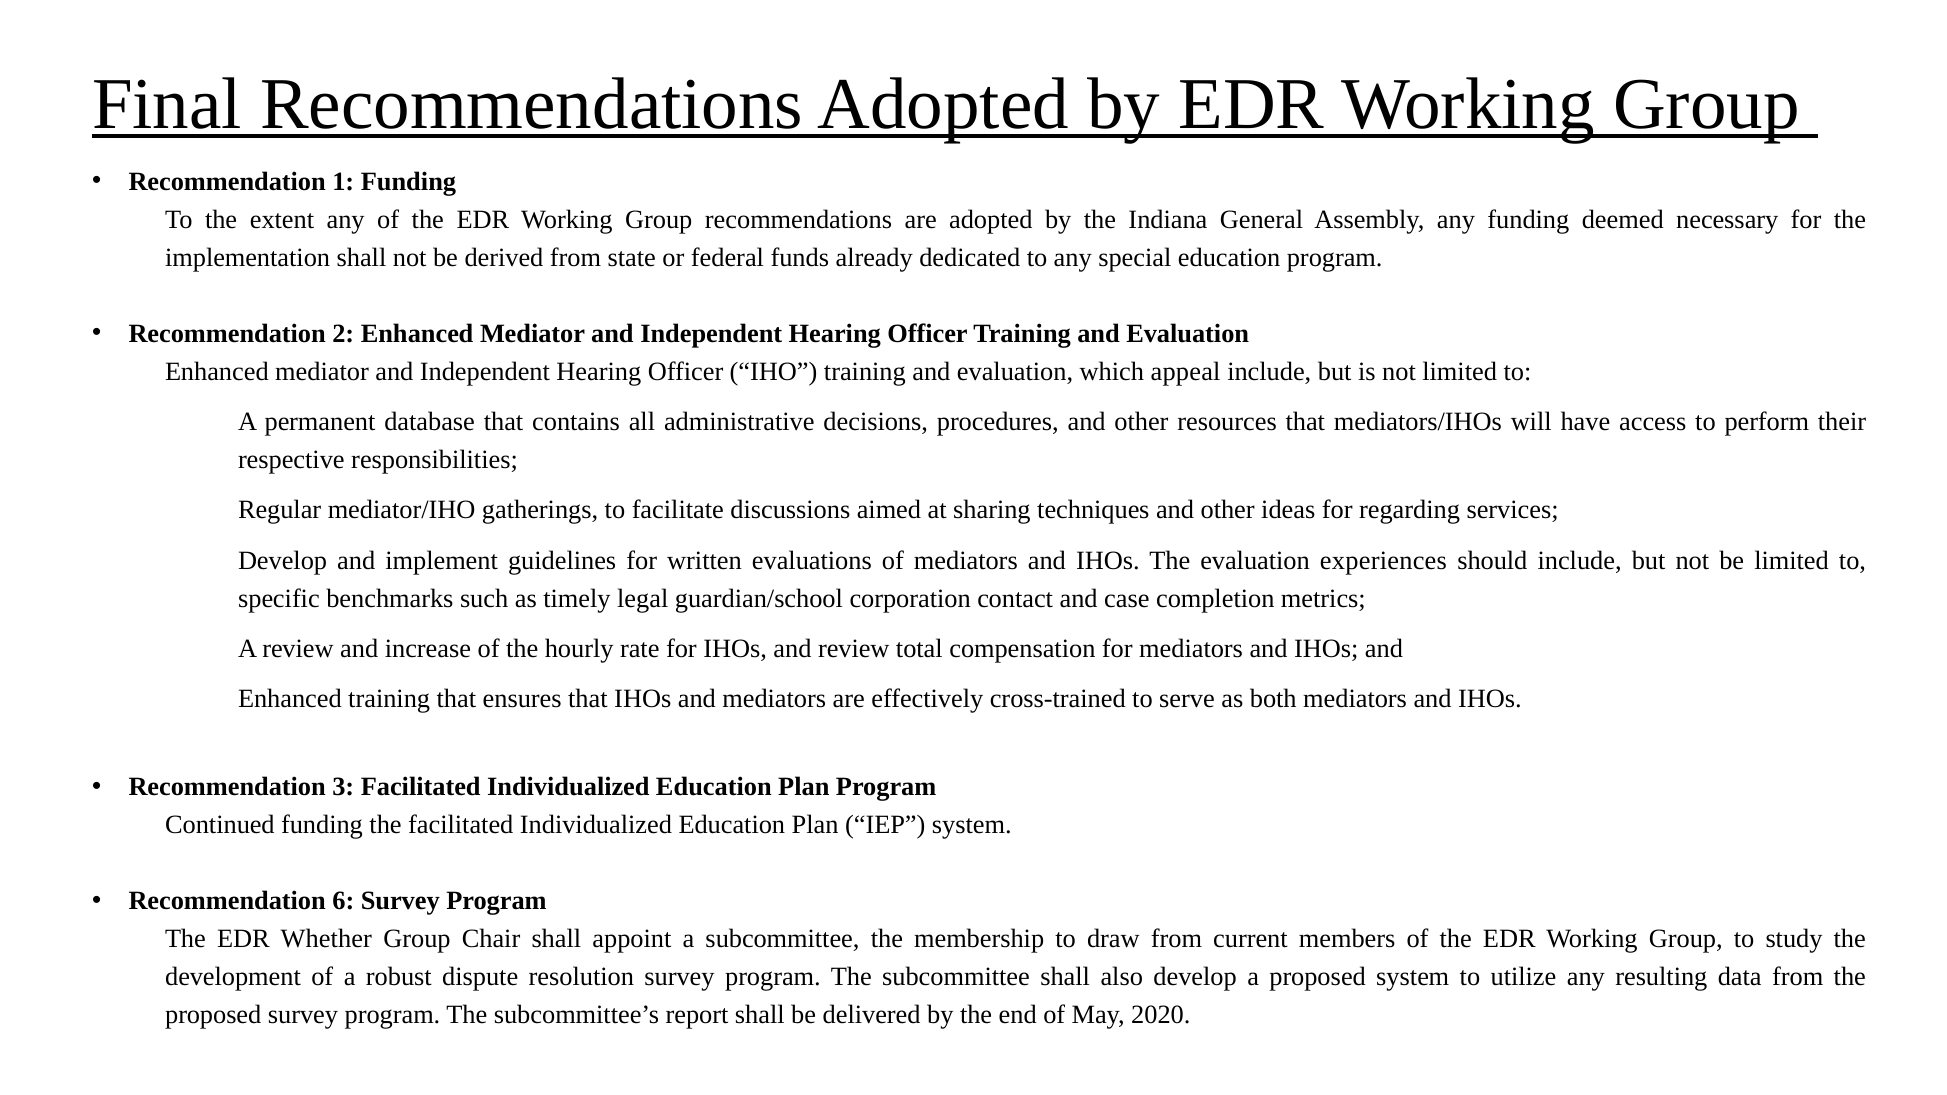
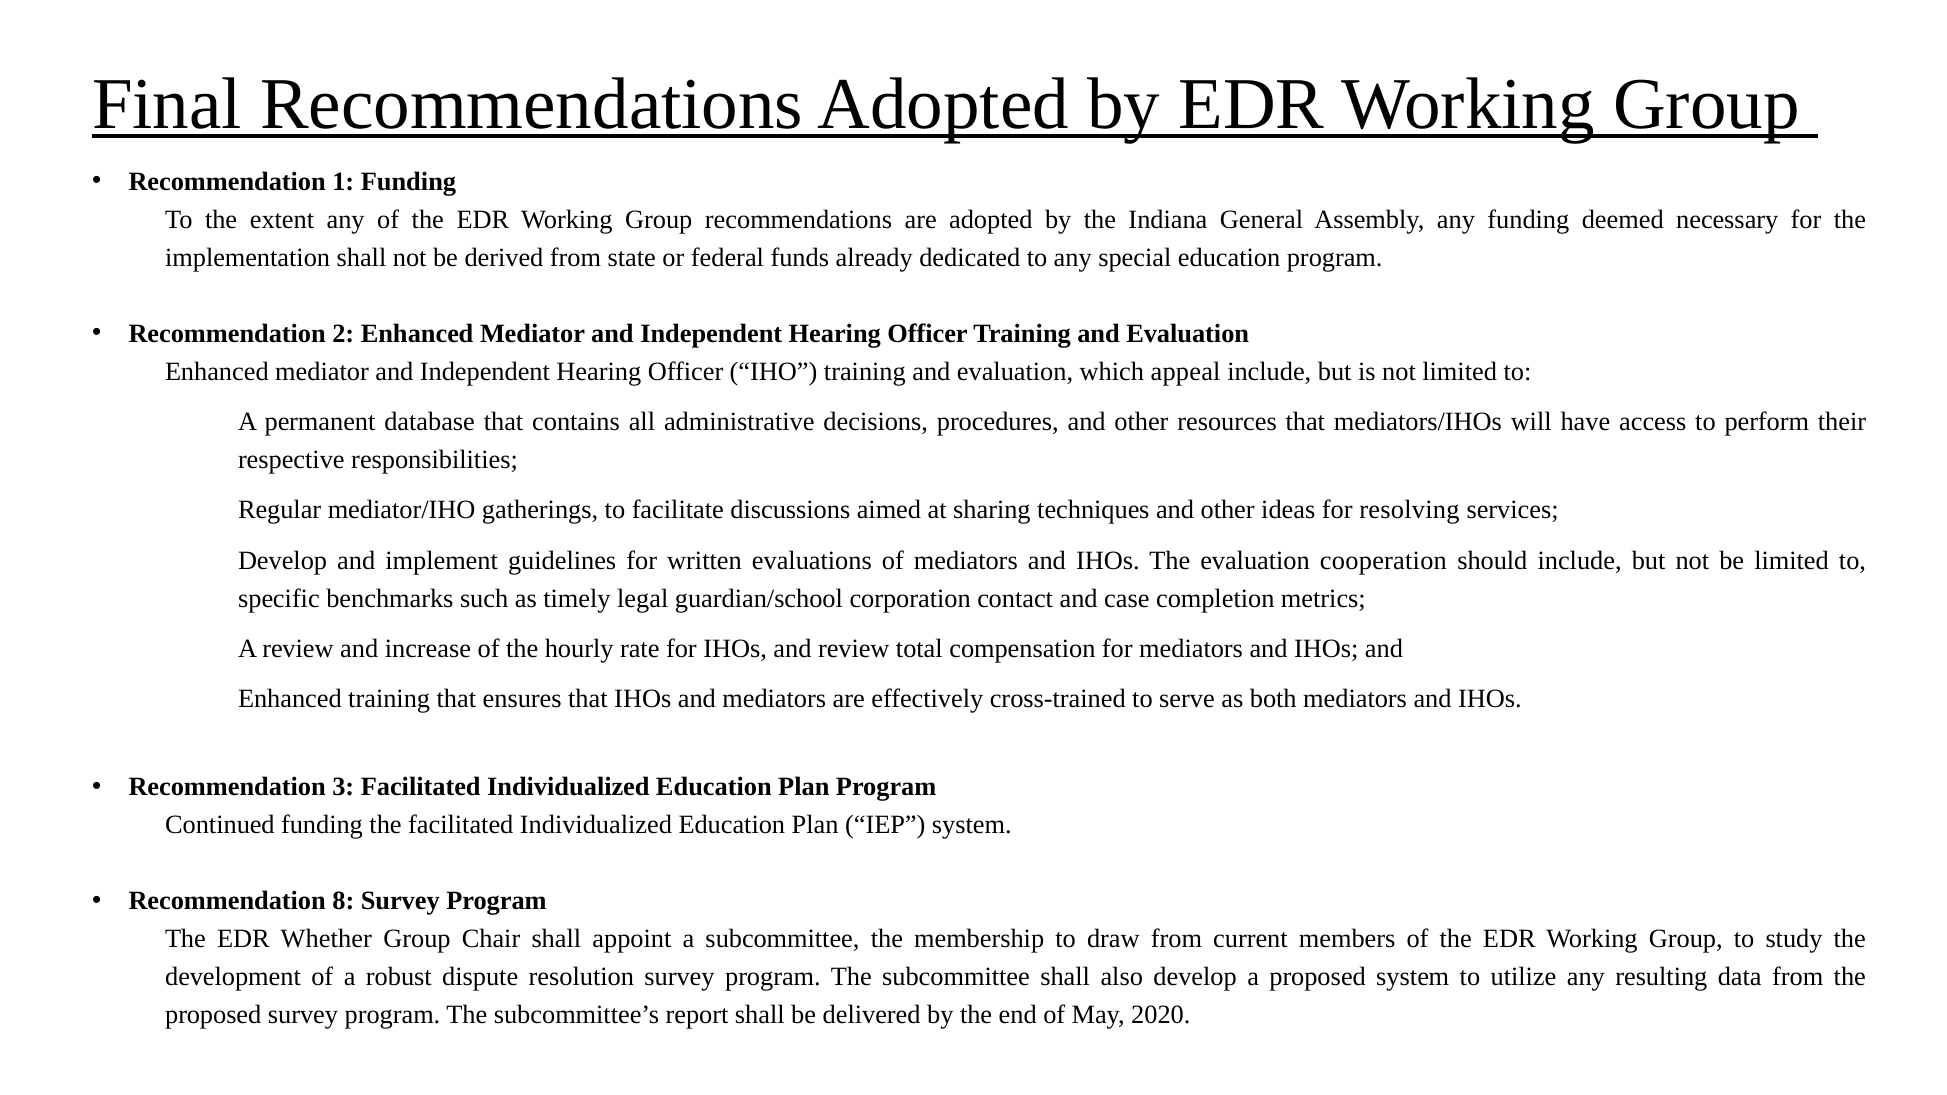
regarding: regarding -> resolving (1409, 510)
experiences: experiences -> cooperation (1383, 560)
6: 6 -> 8 (343, 901)
